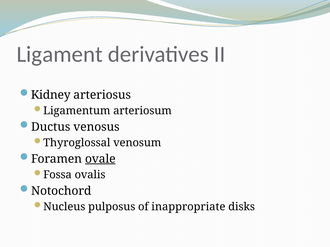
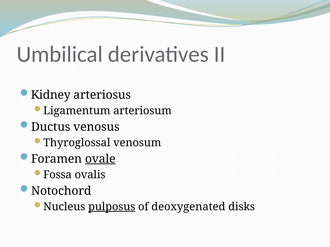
Ligament: Ligament -> Umbilical (60, 55)
pulposus underline: none -> present (112, 207)
inappropriate: inappropriate -> deoxygenated (188, 207)
